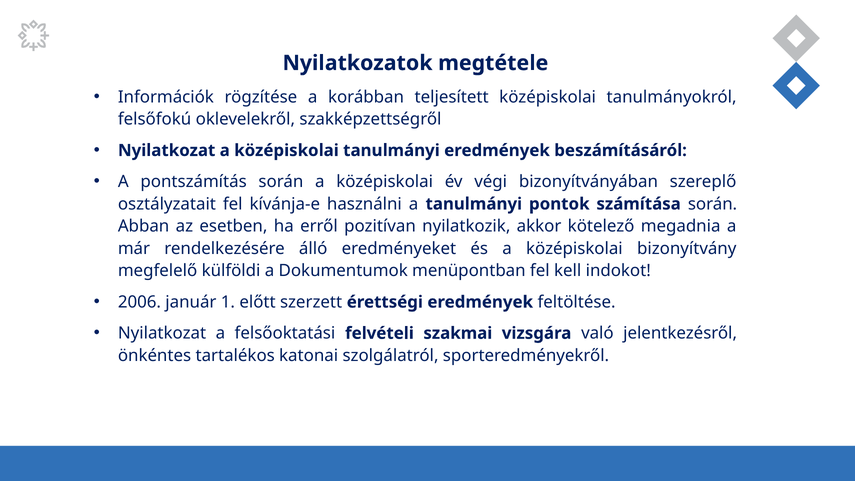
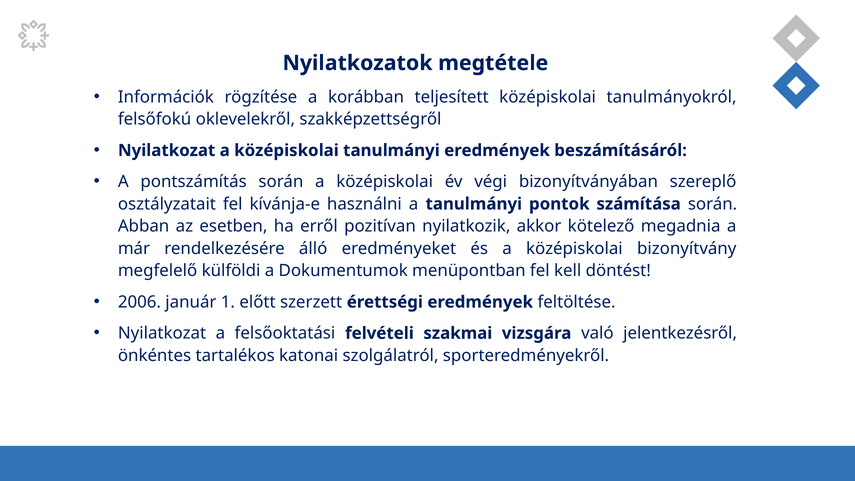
indokot: indokot -> döntést (618, 271)
